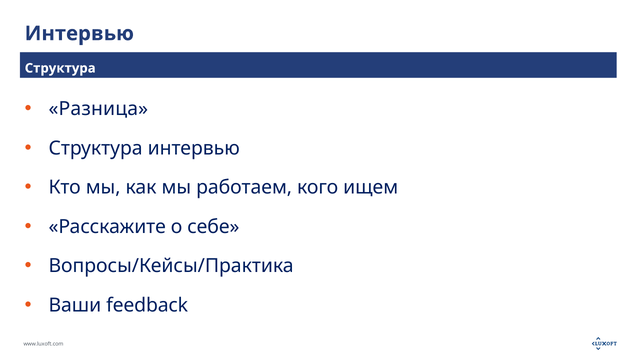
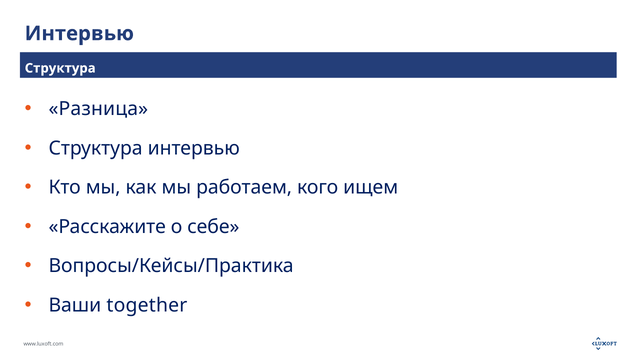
feedback: feedback -> together (147, 305)
